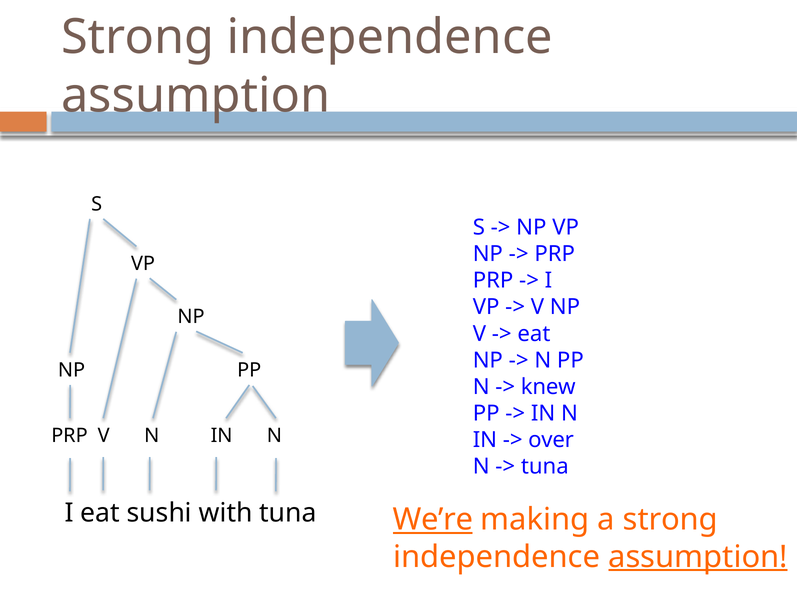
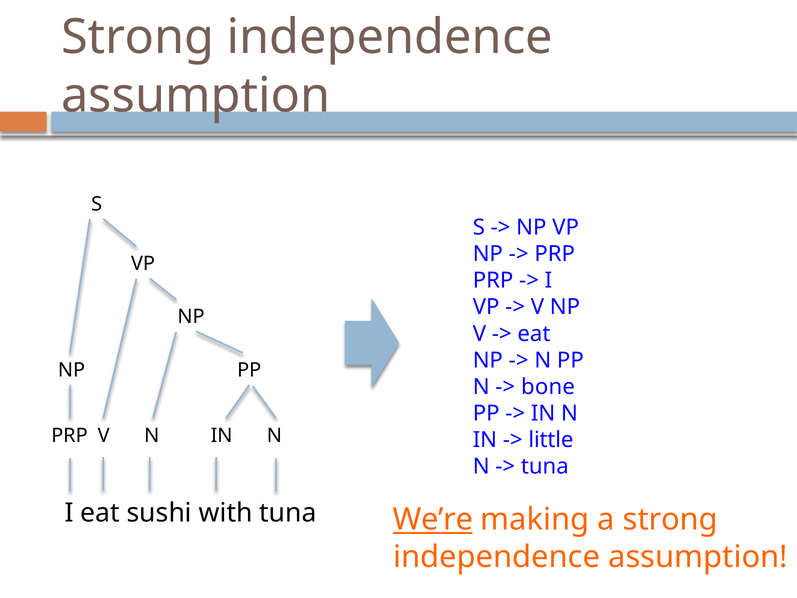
knew: knew -> bone (548, 387)
over: over -> little (551, 440)
assumption underline: present -> none (698, 557)
